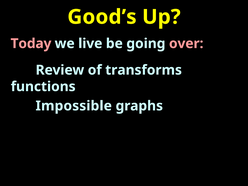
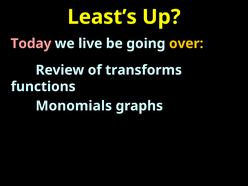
Good’s: Good’s -> Least’s (102, 17)
over colour: pink -> yellow (186, 44)
Impossible: Impossible -> Monomials (74, 106)
